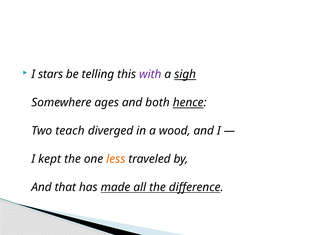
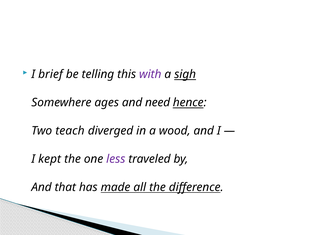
stars: stars -> brief (50, 74)
both: both -> need (158, 103)
less colour: orange -> purple (116, 159)
